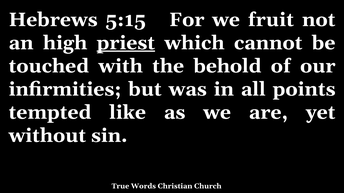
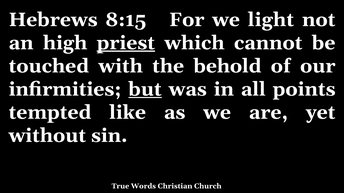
5:15: 5:15 -> 8:15 (126, 20)
fruit: fruit -> light (271, 20)
but underline: none -> present (145, 89)
